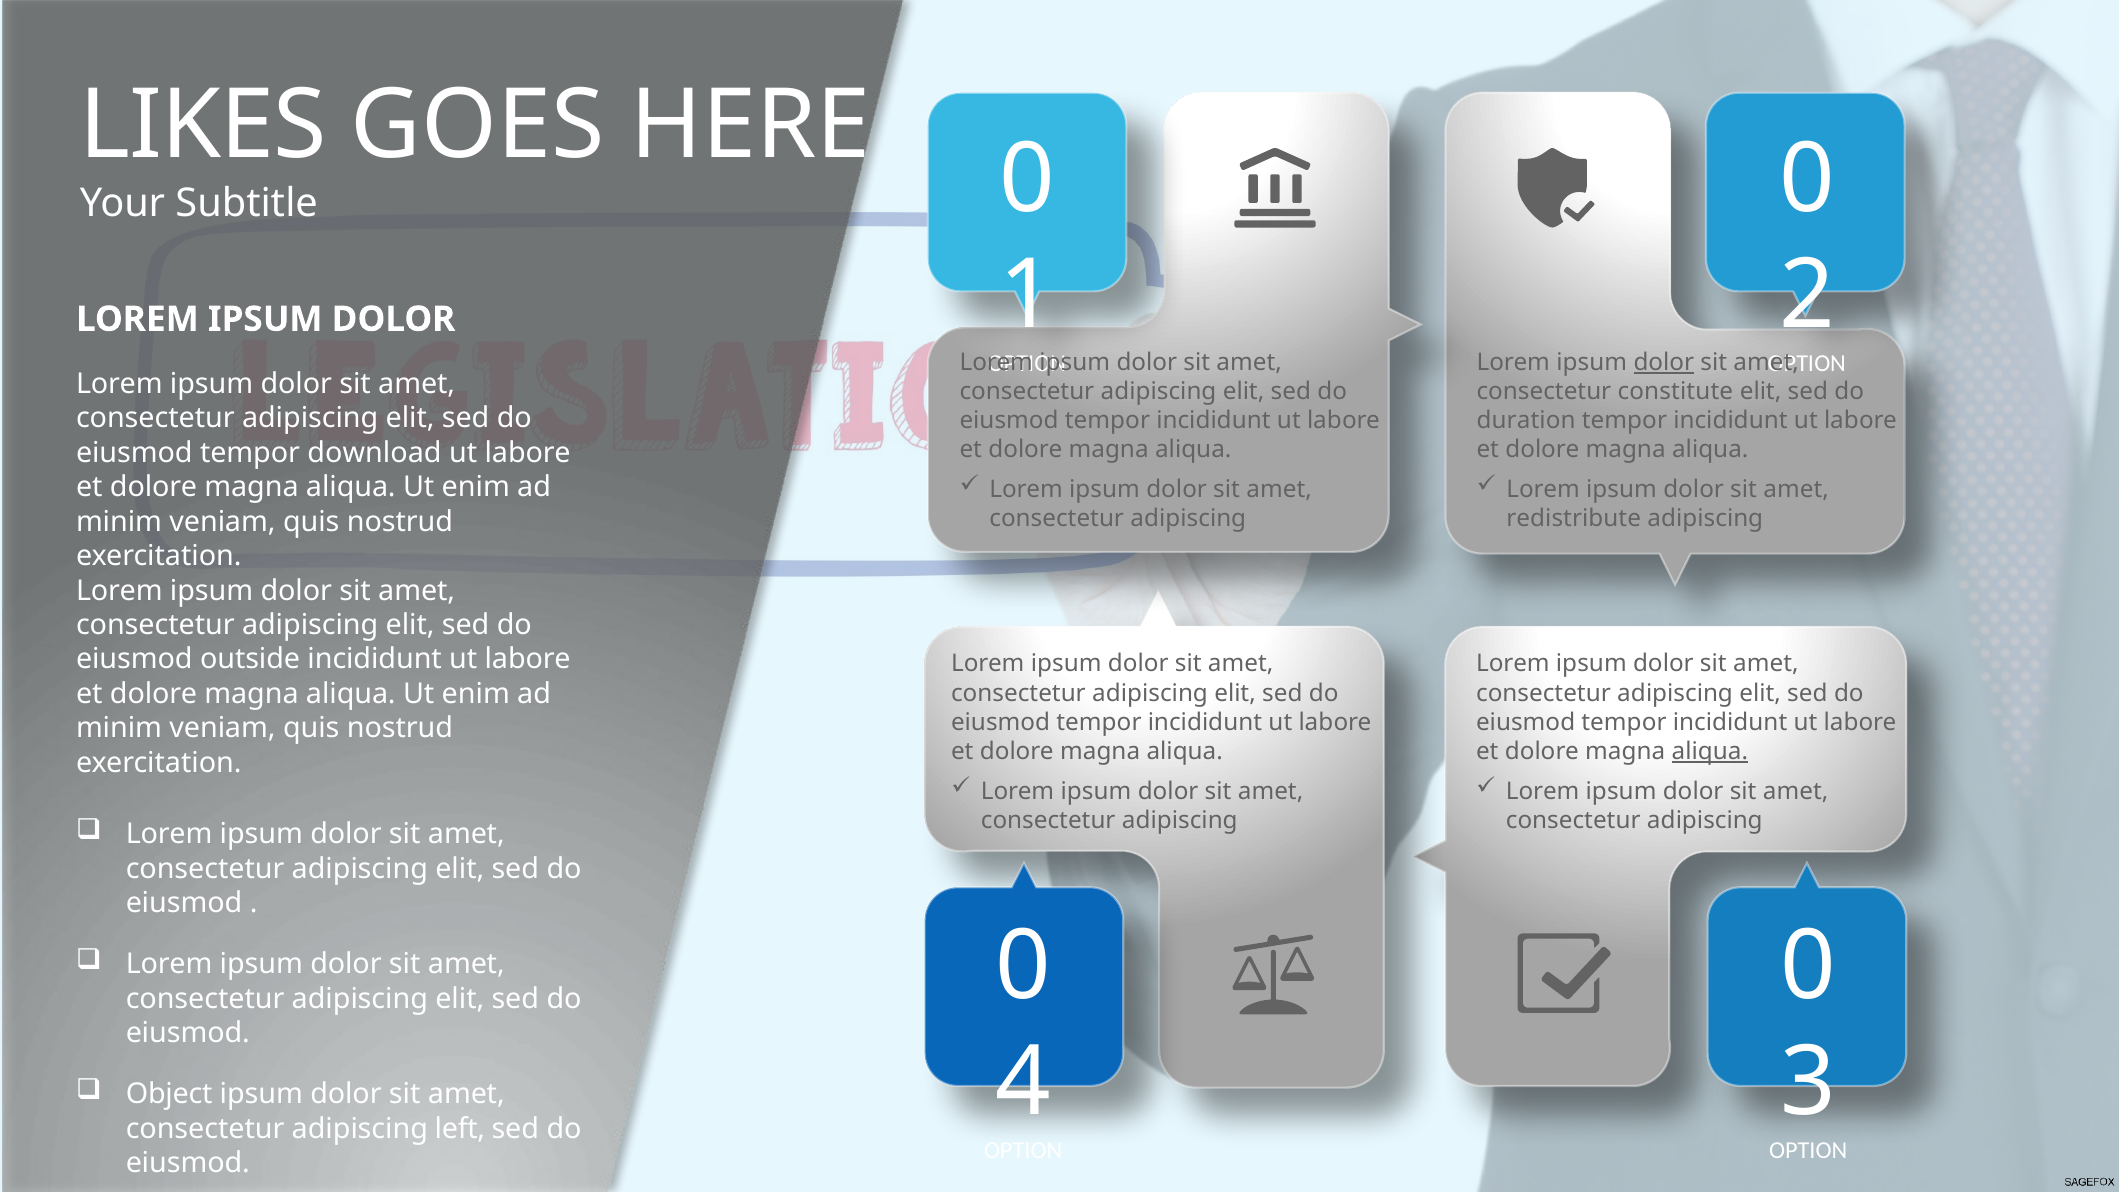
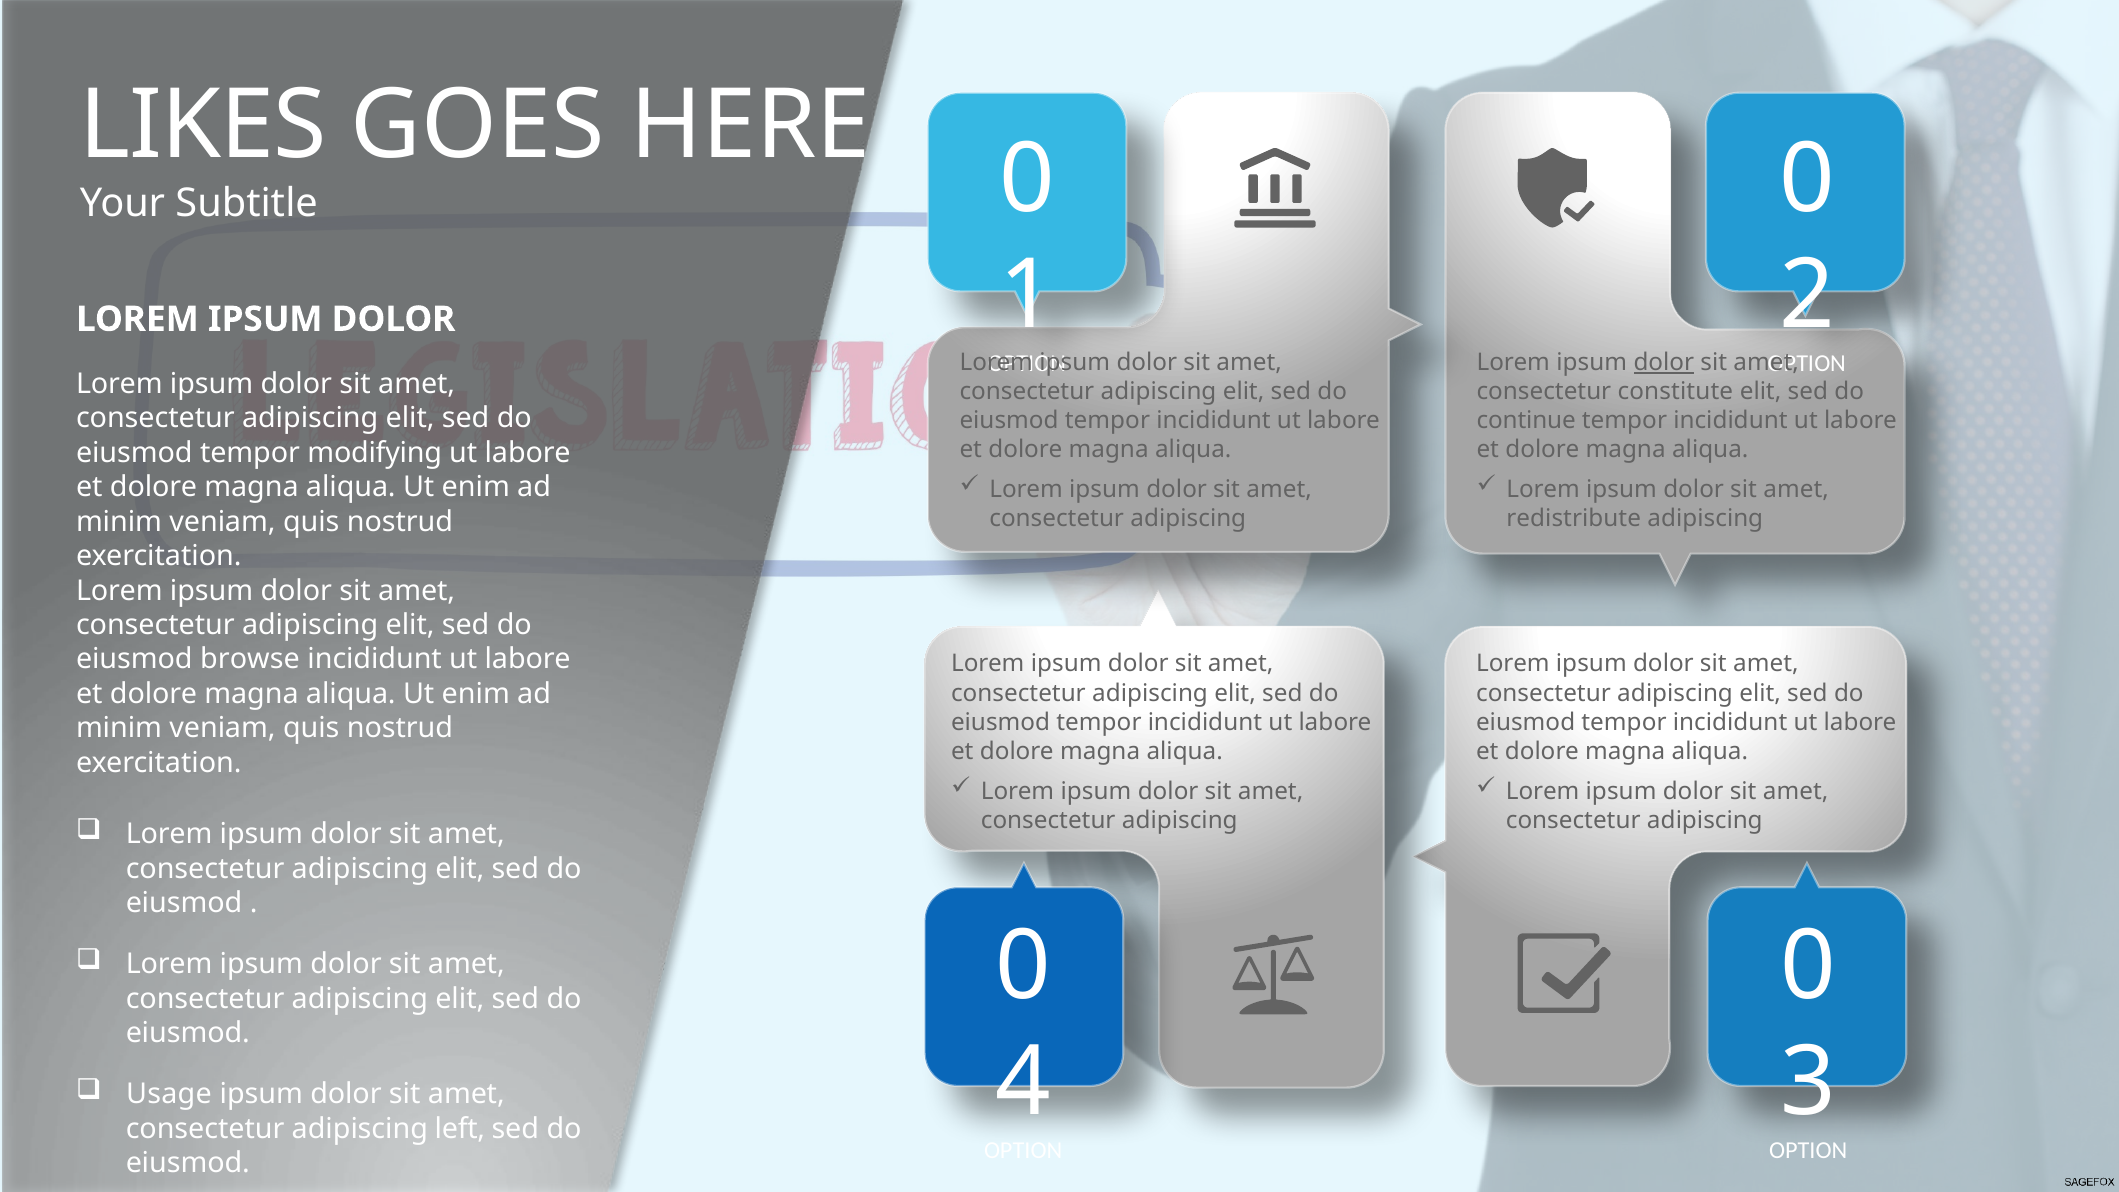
duration: duration -> continue (1526, 421)
download: download -> modifying (375, 453)
outside: outside -> browse (250, 659)
aliqua underline: present -> none (1710, 751)
Object: Object -> Usage (169, 1094)
